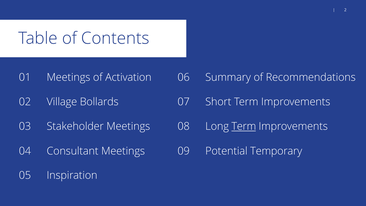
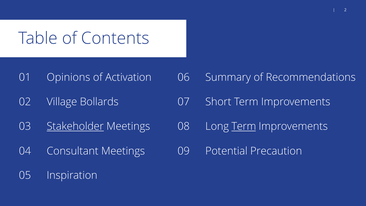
Meetings: Meetings -> Opinions (68, 77)
Stakeholder underline: none -> present (75, 126)
Temporary: Temporary -> Precaution (276, 151)
